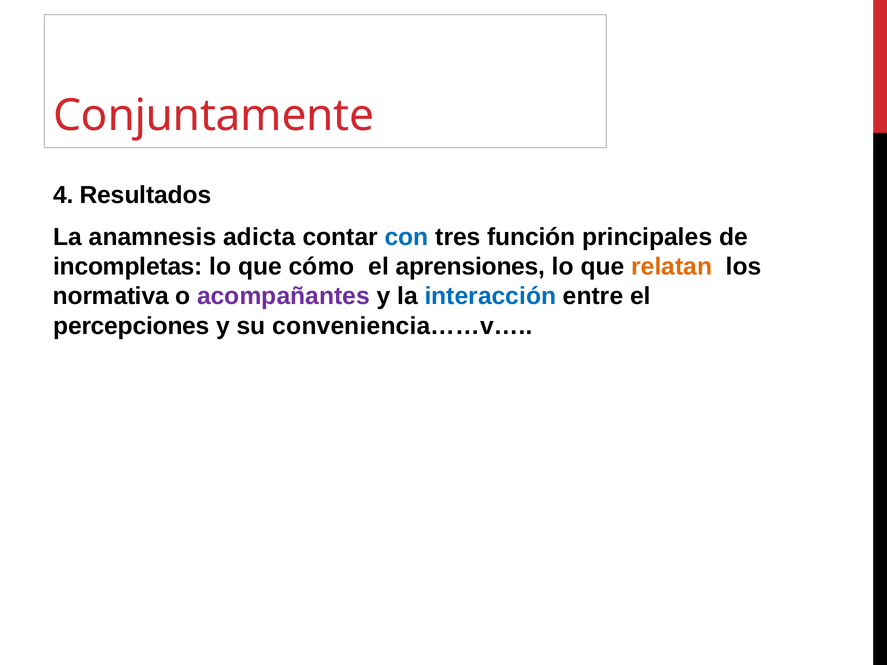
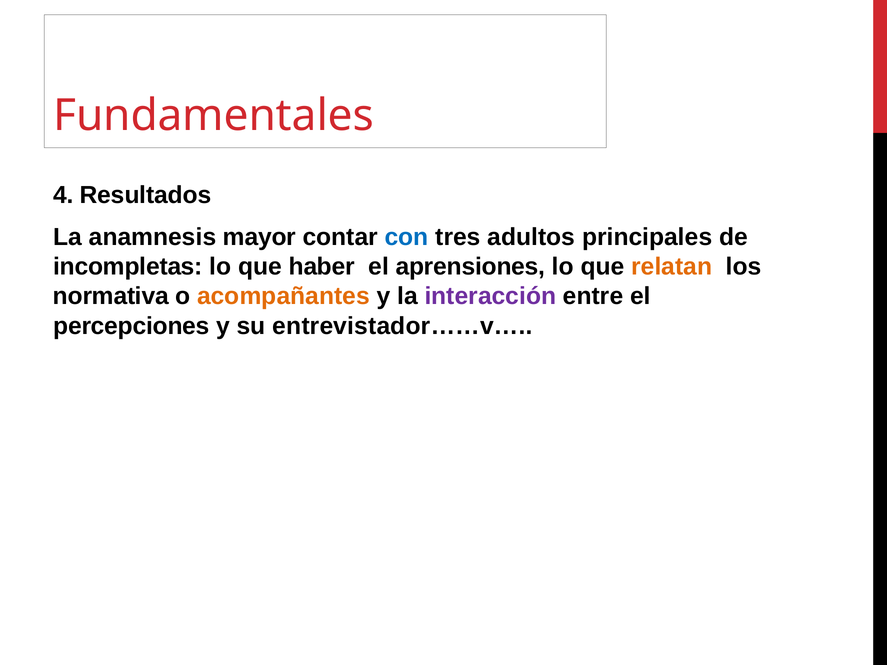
Conjuntamente: Conjuntamente -> Fundamentales (214, 115)
adicta: adicta -> mayor (259, 237)
función: función -> adultos (531, 237)
cómo: cómo -> haber (322, 267)
acompañantes colour: purple -> orange (283, 296)
interacción colour: blue -> purple (490, 296)
conveniencia……v…: conveniencia……v… -> entrevistador……v… (403, 326)
